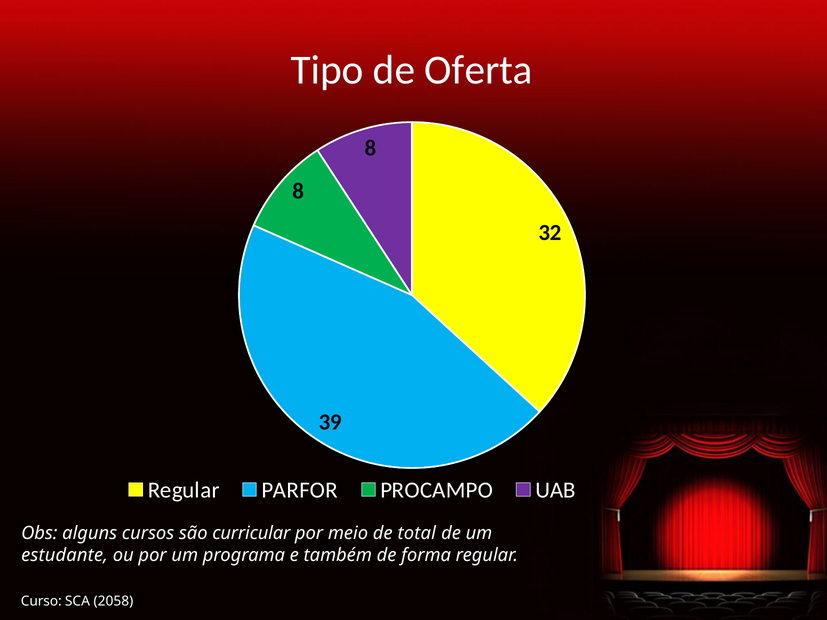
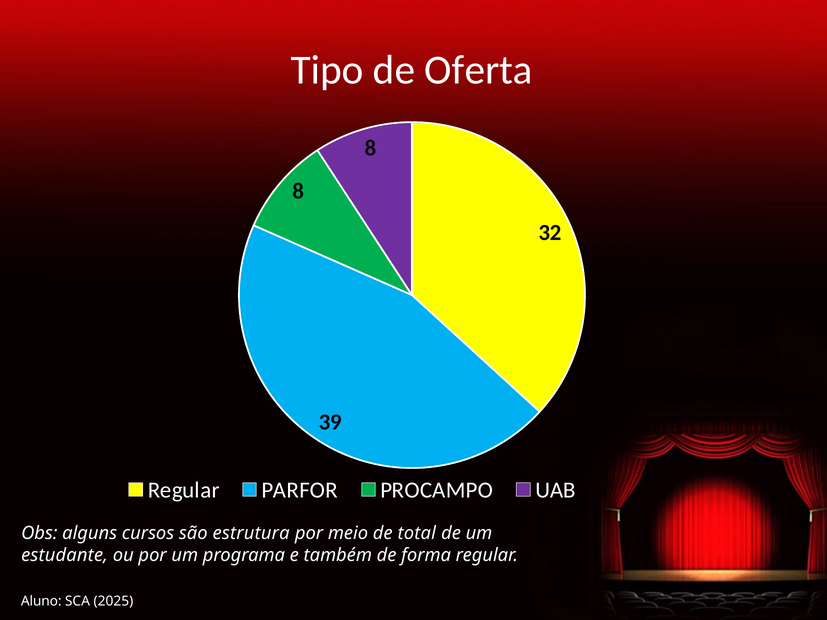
curricular: curricular -> estrutura (251, 533)
Curso: Curso -> Aluno (41, 601)
2058: 2058 -> 2025 (113, 601)
